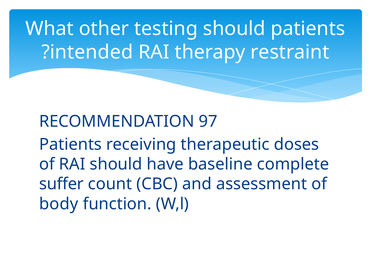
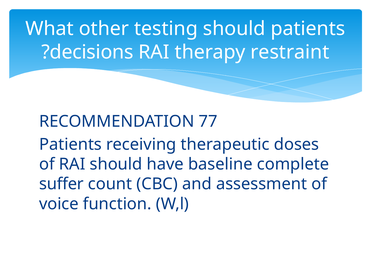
intended: intended -> decisions (92, 52)
97: 97 -> 77 (208, 121)
body: body -> voice (59, 204)
